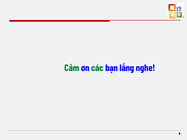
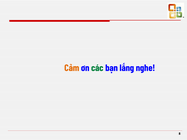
Cảm colour: green -> orange (72, 68)
